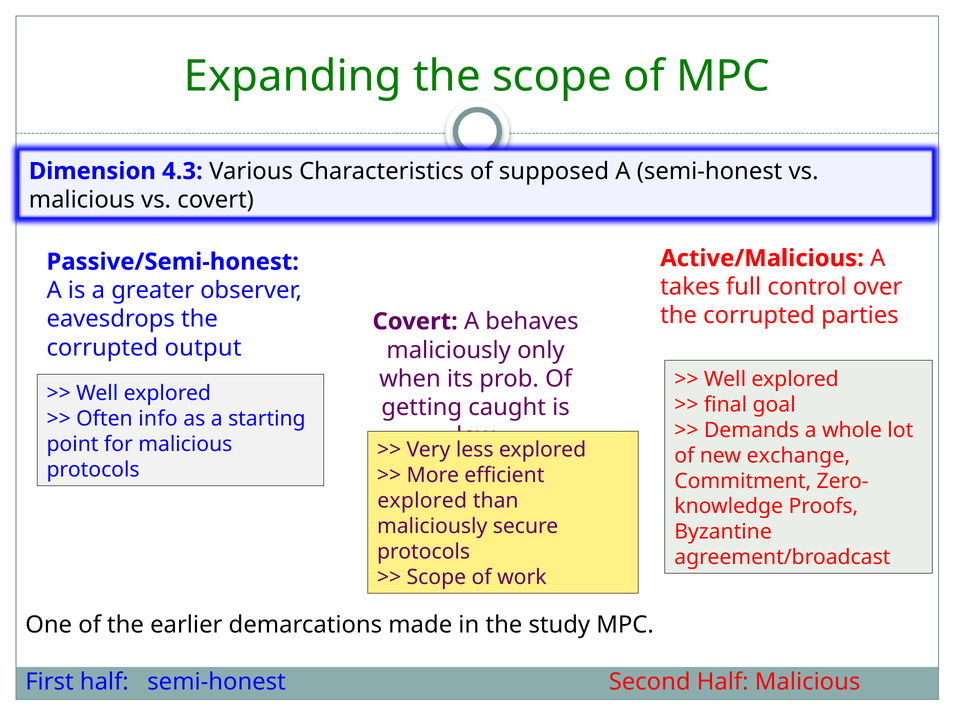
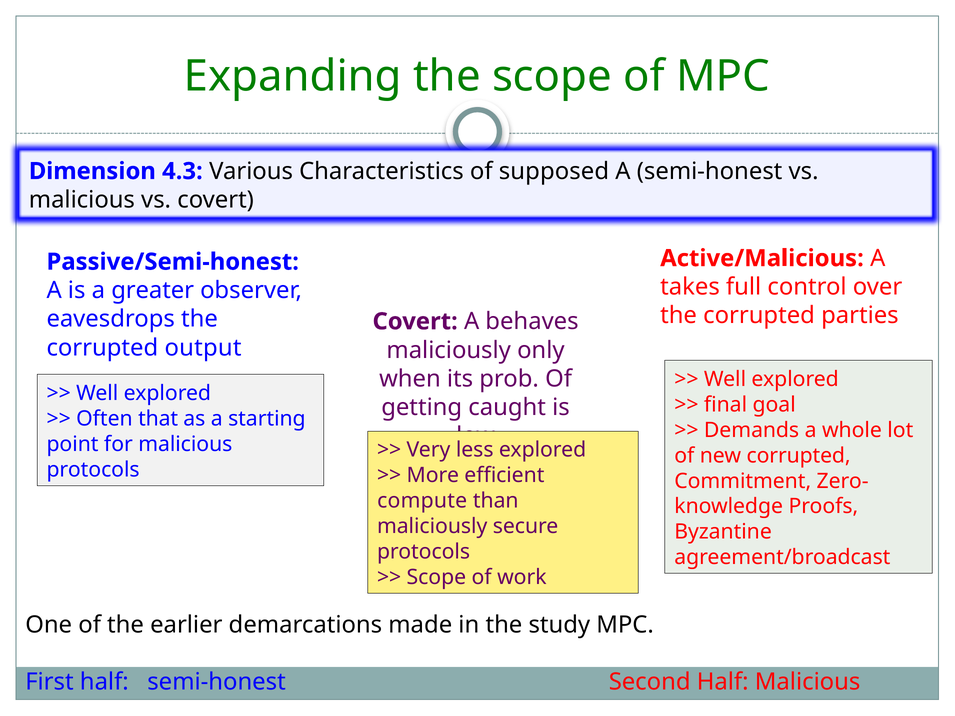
info: info -> that (158, 419)
new exchange: exchange -> corrupted (799, 456)
explored: explored -> compute (422, 501)
